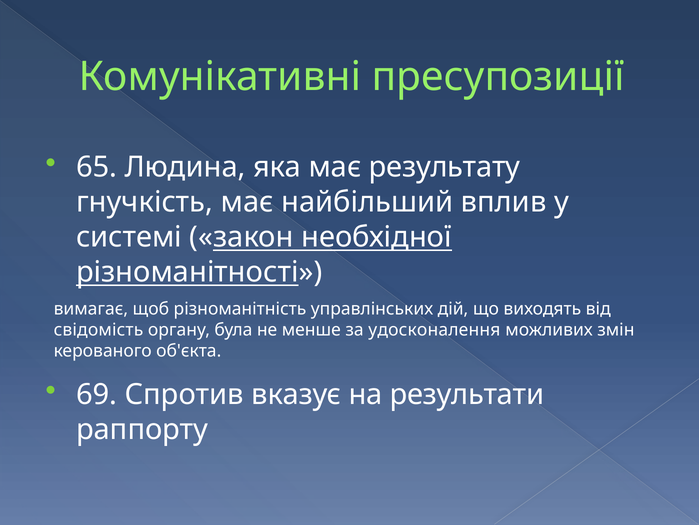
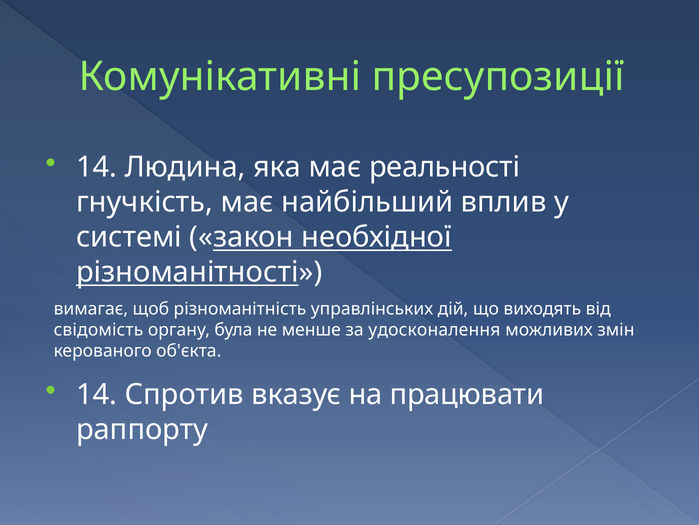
65: 65 -> 14 (97, 167)
результату: результату -> реальності (445, 167)
69: 69 -> 14 (97, 394)
результати: результати -> працювати (467, 394)
